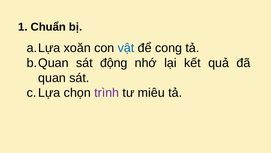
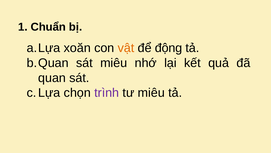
vật colour: blue -> orange (126, 48)
cong: cong -> động (169, 48)
sát động: động -> miêu (114, 63)
